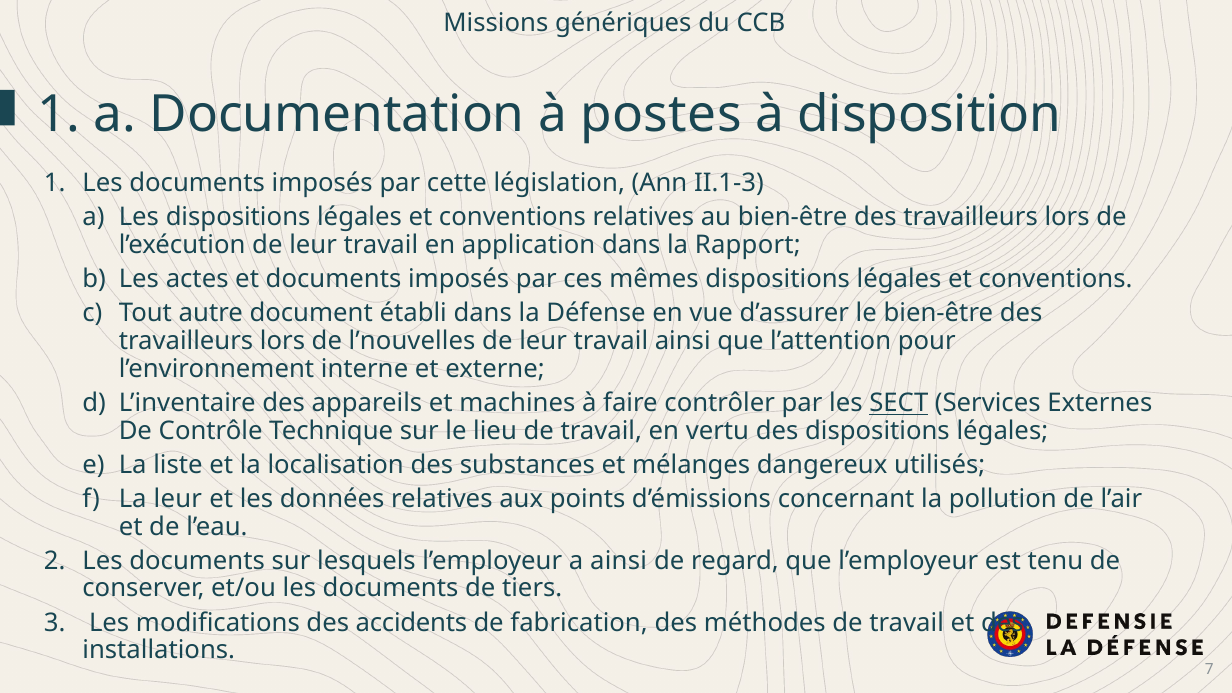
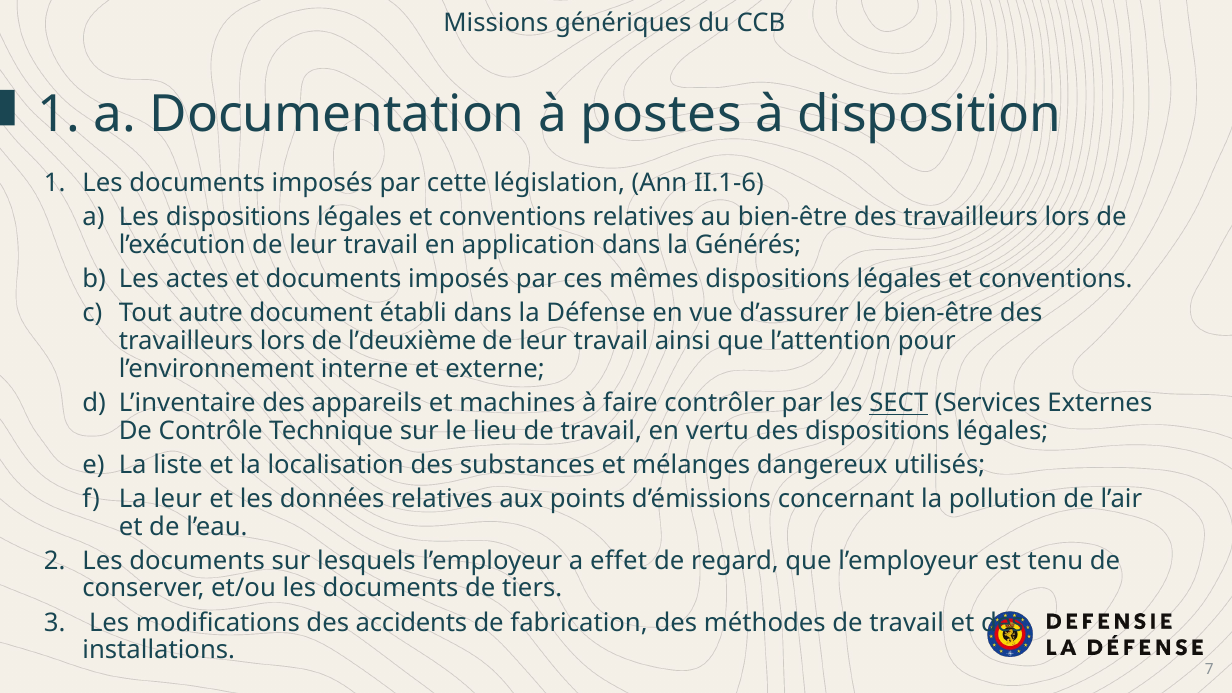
II.1-3: II.1-3 -> II.1-6 (729, 183)
Rapport: Rapport -> Générés (748, 245)
l’nouvelles: l’nouvelles -> l’deuxième (412, 341)
a ainsi: ainsi -> effet (619, 561)
